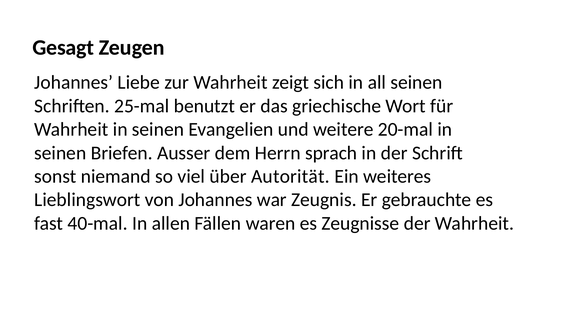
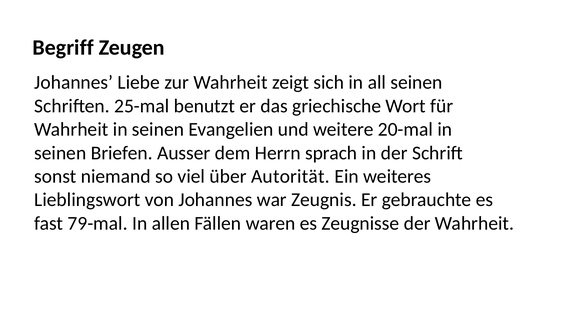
Gesagt: Gesagt -> Begriff (63, 48)
40-mal: 40-mal -> 79-mal (98, 223)
